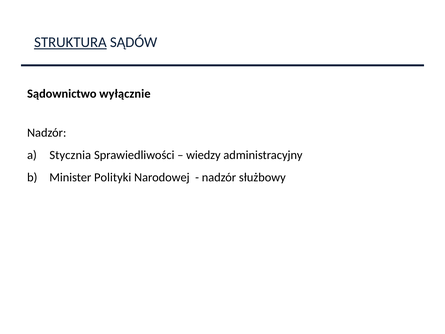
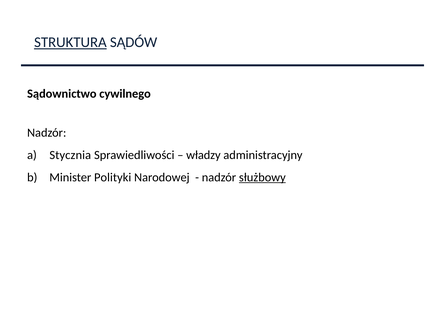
wyłącznie: wyłącznie -> cywilnego (125, 94)
wiedzy: wiedzy -> władzy (203, 155)
służbowy underline: none -> present (262, 177)
